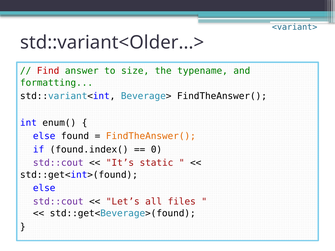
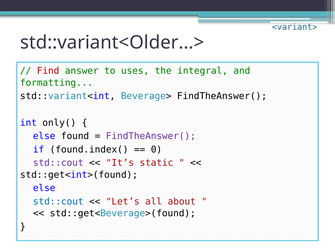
size: size -> uses (135, 71)
typename: typename -> integral (203, 71)
enum(: enum( -> only( (59, 123)
FindTheAnswer( colour: orange -> purple (151, 136)
std::cout colour: purple -> blue (58, 202)
files: files -> about (182, 202)
